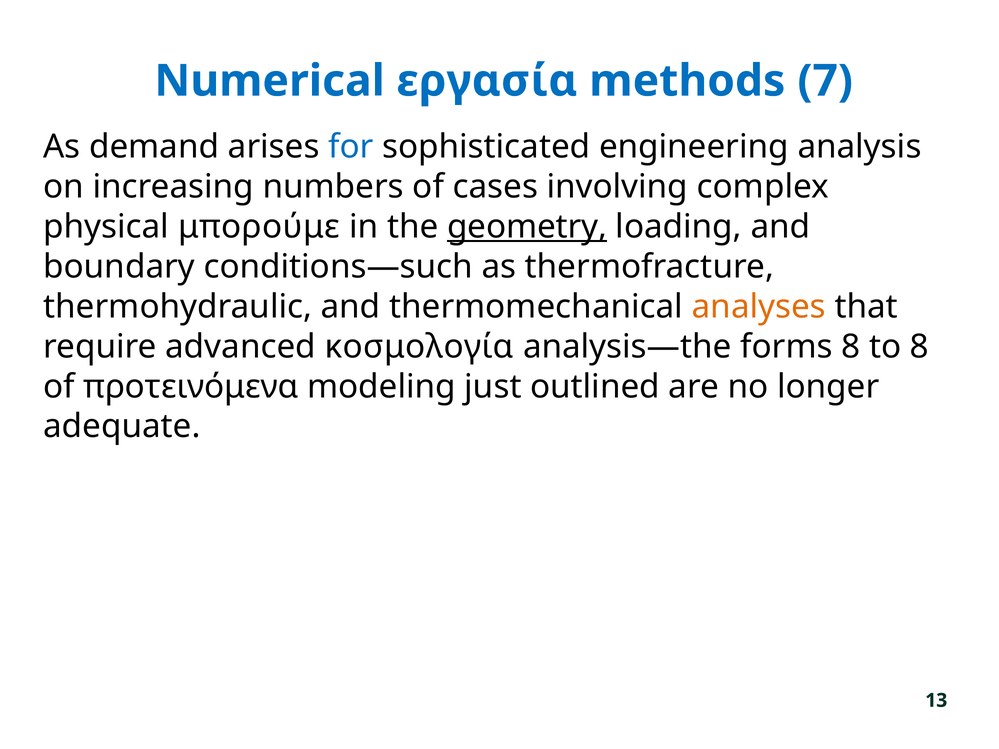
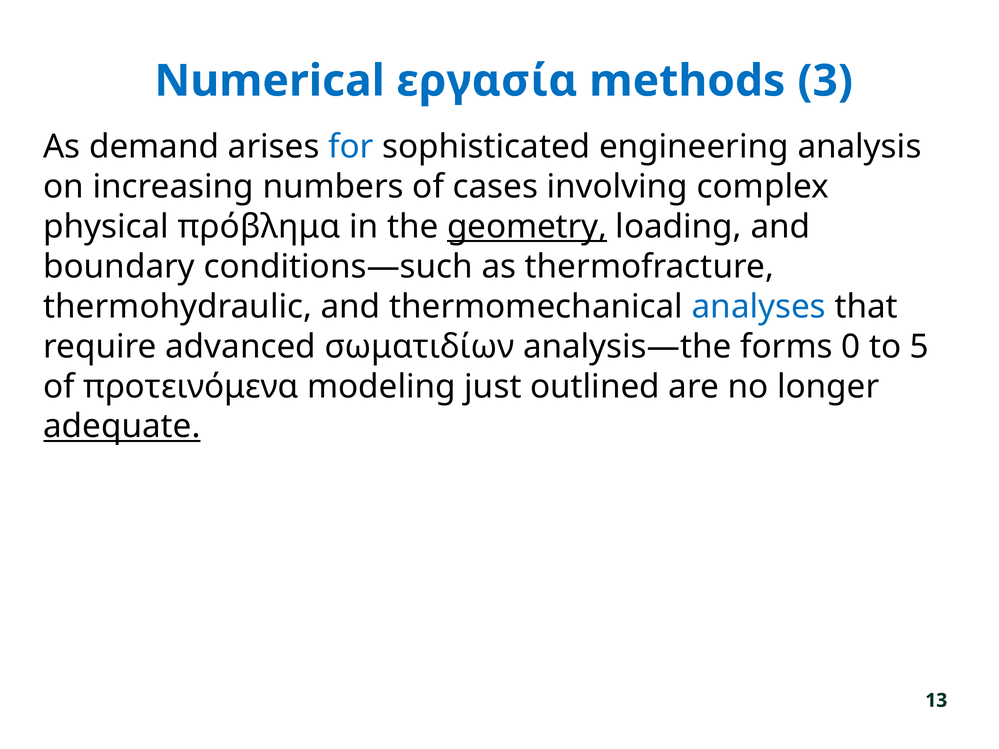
7: 7 -> 3 (825, 81)
μπορούμε: μπορούμε -> πρόβλημα (259, 227)
analyses colour: orange -> blue (759, 307)
κοσμολογία: κοσμολογία -> σωματιδίων (419, 347)
forms 8: 8 -> 0 (851, 347)
to 8: 8 -> 5 (919, 347)
adequate underline: none -> present (122, 427)
